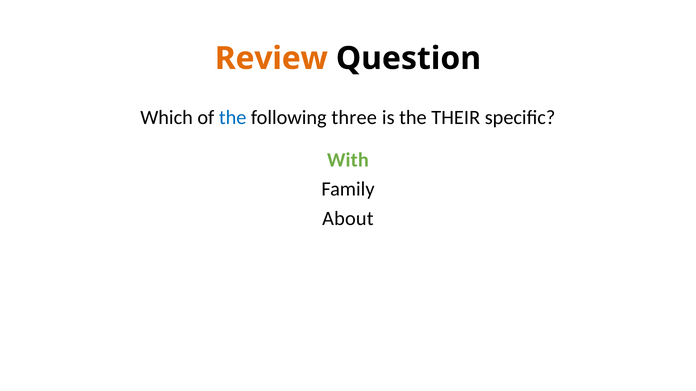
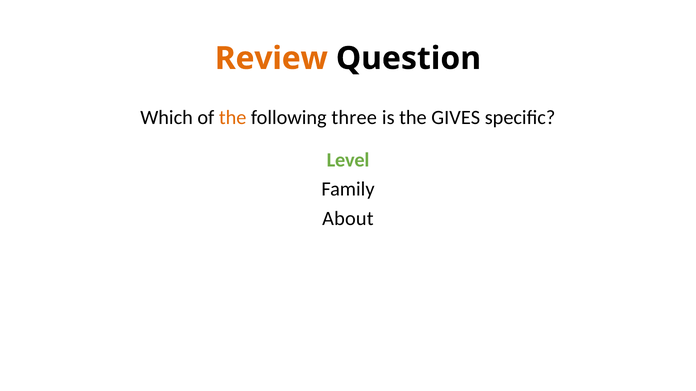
the colour: blue -> orange (233, 118)
THEIR: THEIR -> GIVES (456, 118)
With: With -> Level (348, 160)
